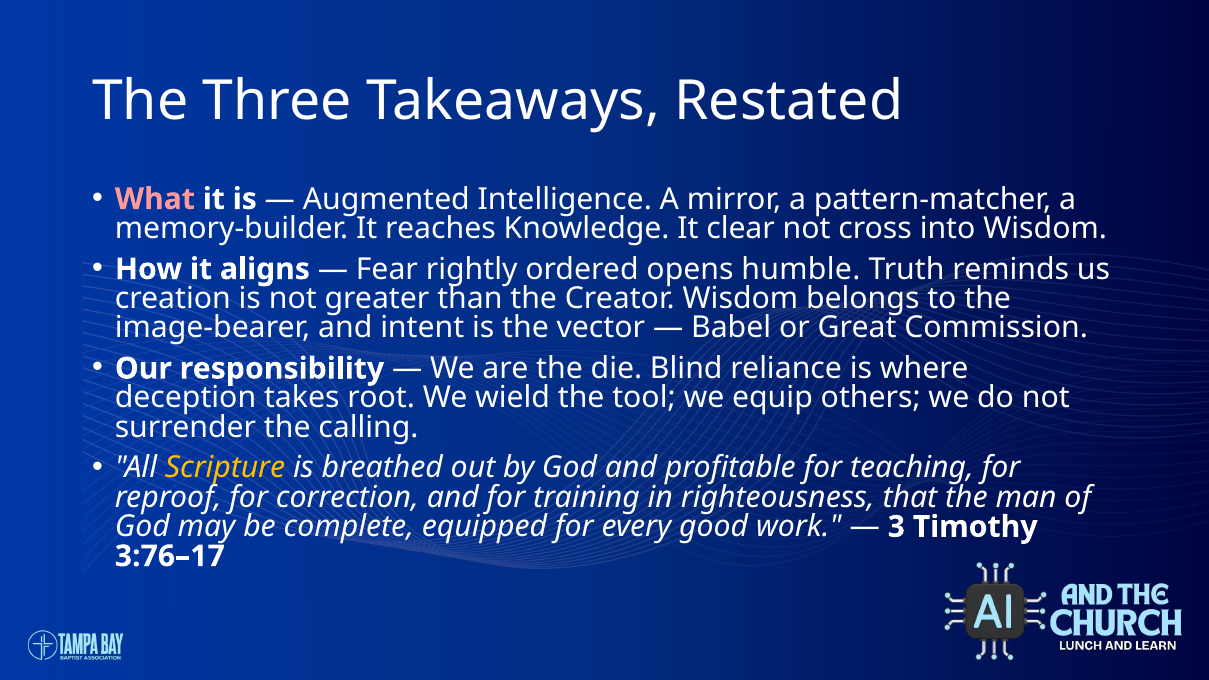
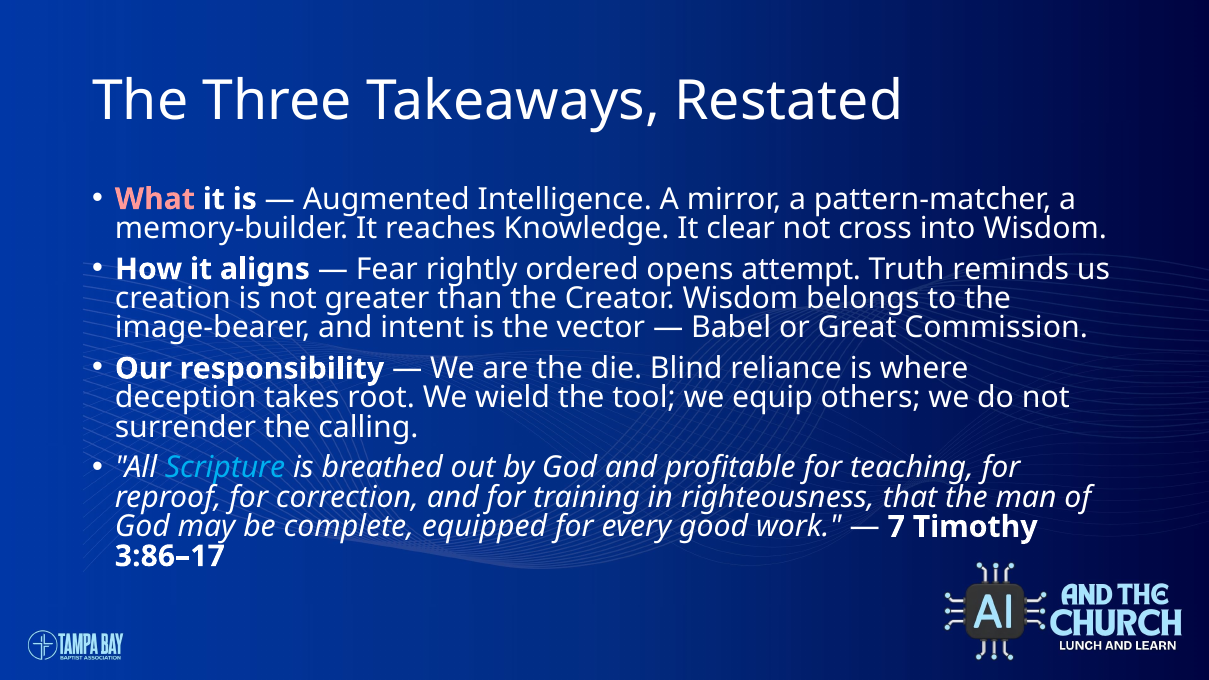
humble: humble -> attempt (801, 269)
Scripture colour: yellow -> light blue (225, 468)
3: 3 -> 7 (896, 527)
3:76–17: 3:76–17 -> 3:86–17 (170, 556)
